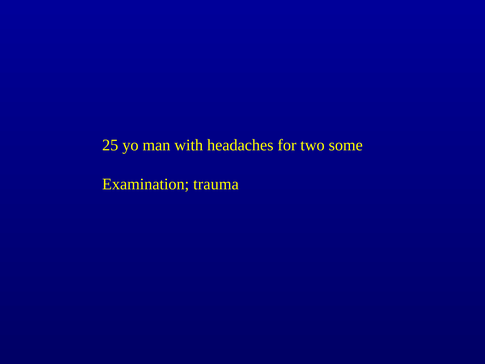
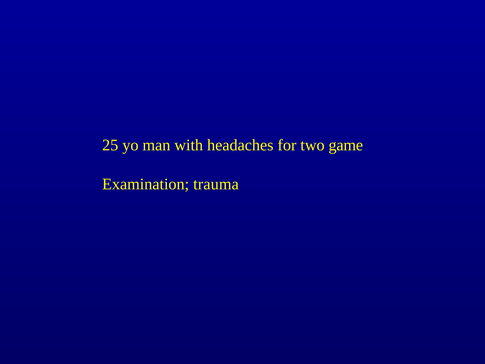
some: some -> game (346, 145)
